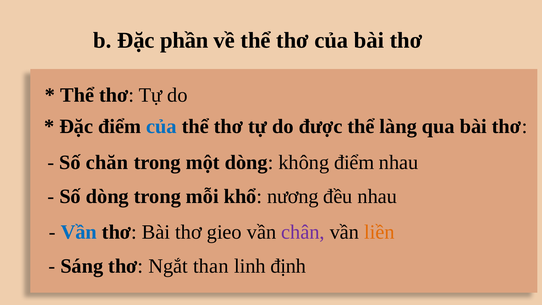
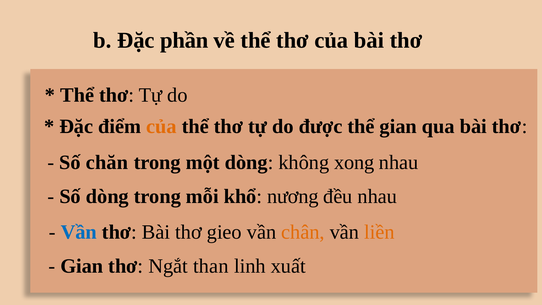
của colour: blue -> orange (161, 127)
thể làng: làng -> gian (398, 127)
không điểm: điểm -> xong (354, 162)
chân colour: purple -> orange (303, 232)
Sáng: Sáng -> Gian (82, 266)
định: định -> xuất (288, 266)
